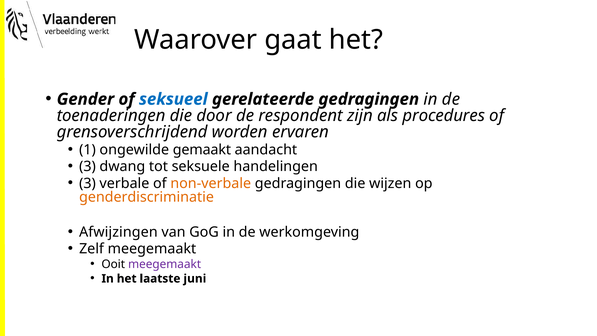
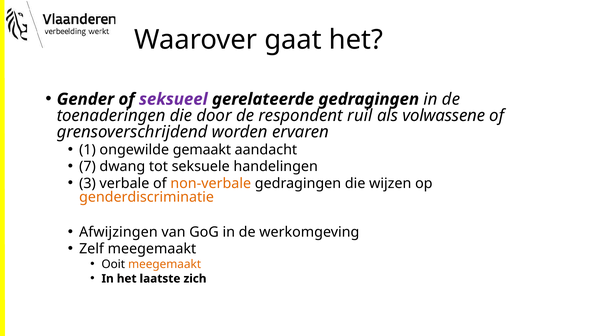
seksueel colour: blue -> purple (173, 99)
zijn: zijn -> ruil (360, 115)
procedures: procedures -> volwassene (444, 115)
3: 3 -> 7 (87, 167)
meegemaakt colour: purple -> orange (165, 264)
juni: juni -> zich (195, 278)
